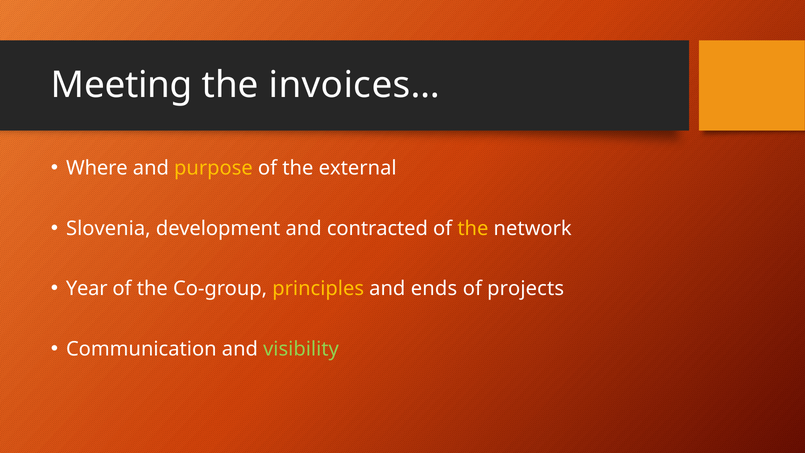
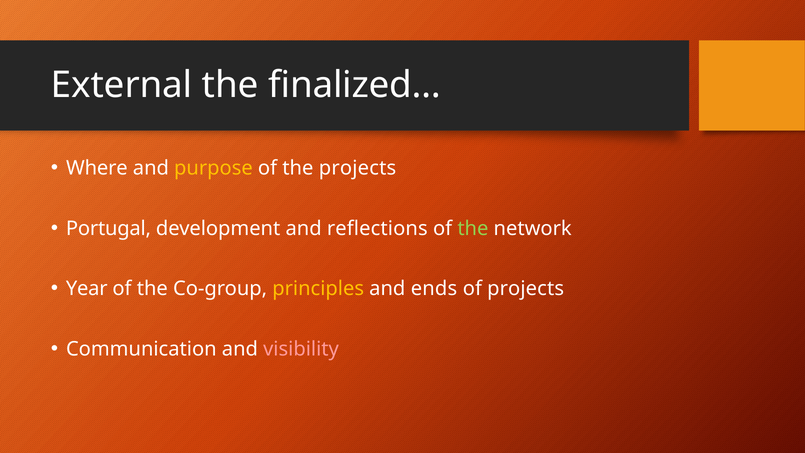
Meeting: Meeting -> External (122, 85)
invoices…: invoices… -> finalized… (355, 85)
the external: external -> projects (358, 168)
Slovenia: Slovenia -> Portugal (108, 228)
contracted: contracted -> reflections (377, 228)
the colour: yellow -> light green (473, 228)
visibility colour: light green -> pink (301, 349)
